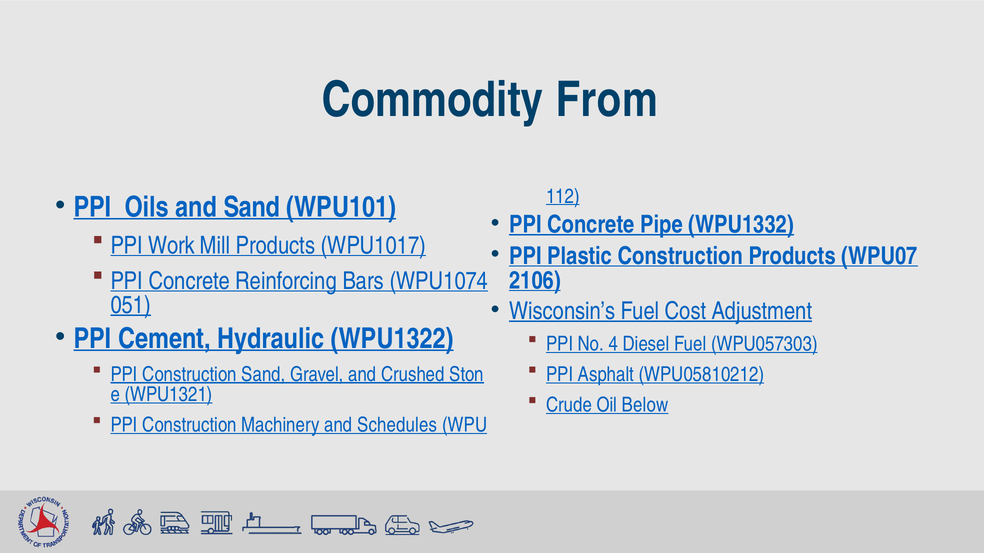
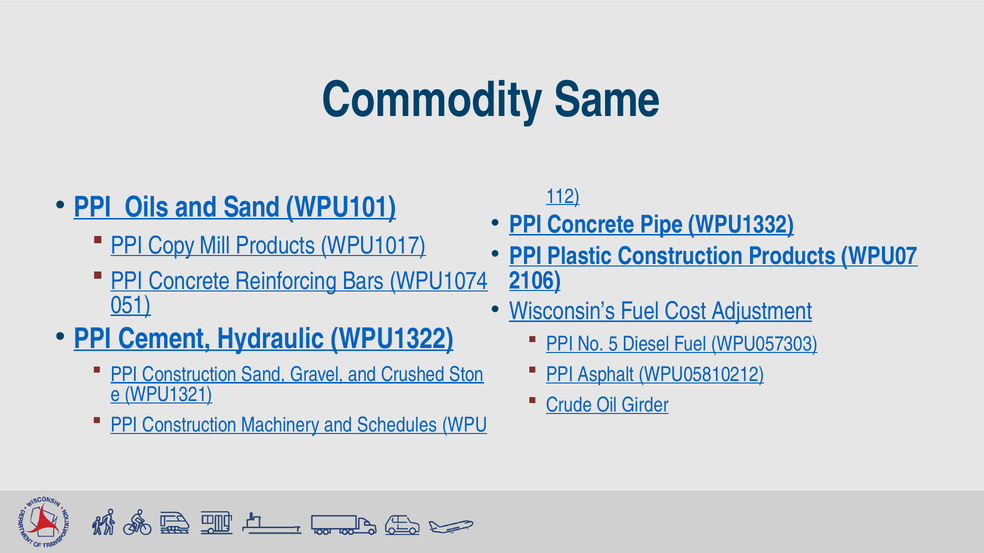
From: From -> Same (607, 100)
Work: Work -> Copy (172, 246)
4: 4 -> 5 (613, 344)
Below: Below -> Girder (645, 405)
